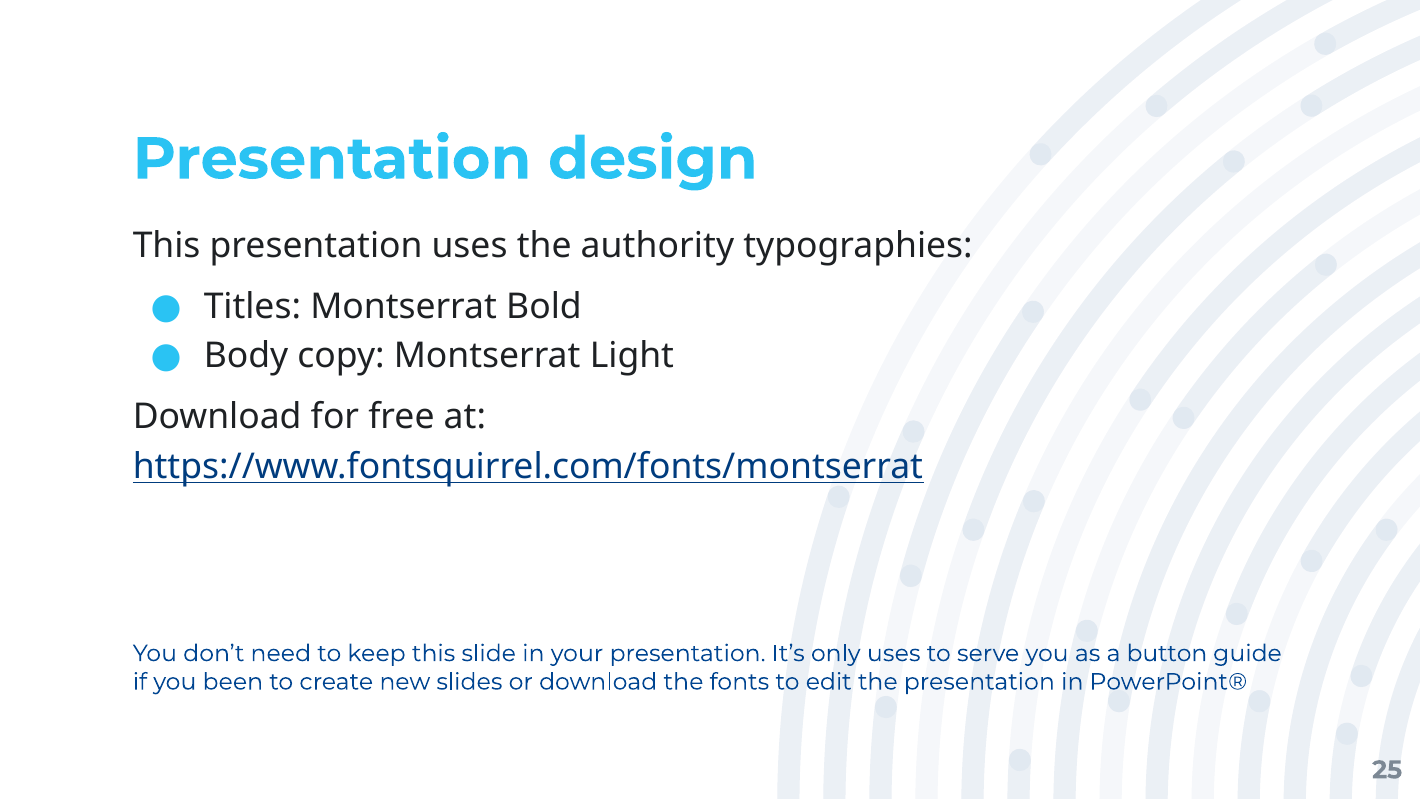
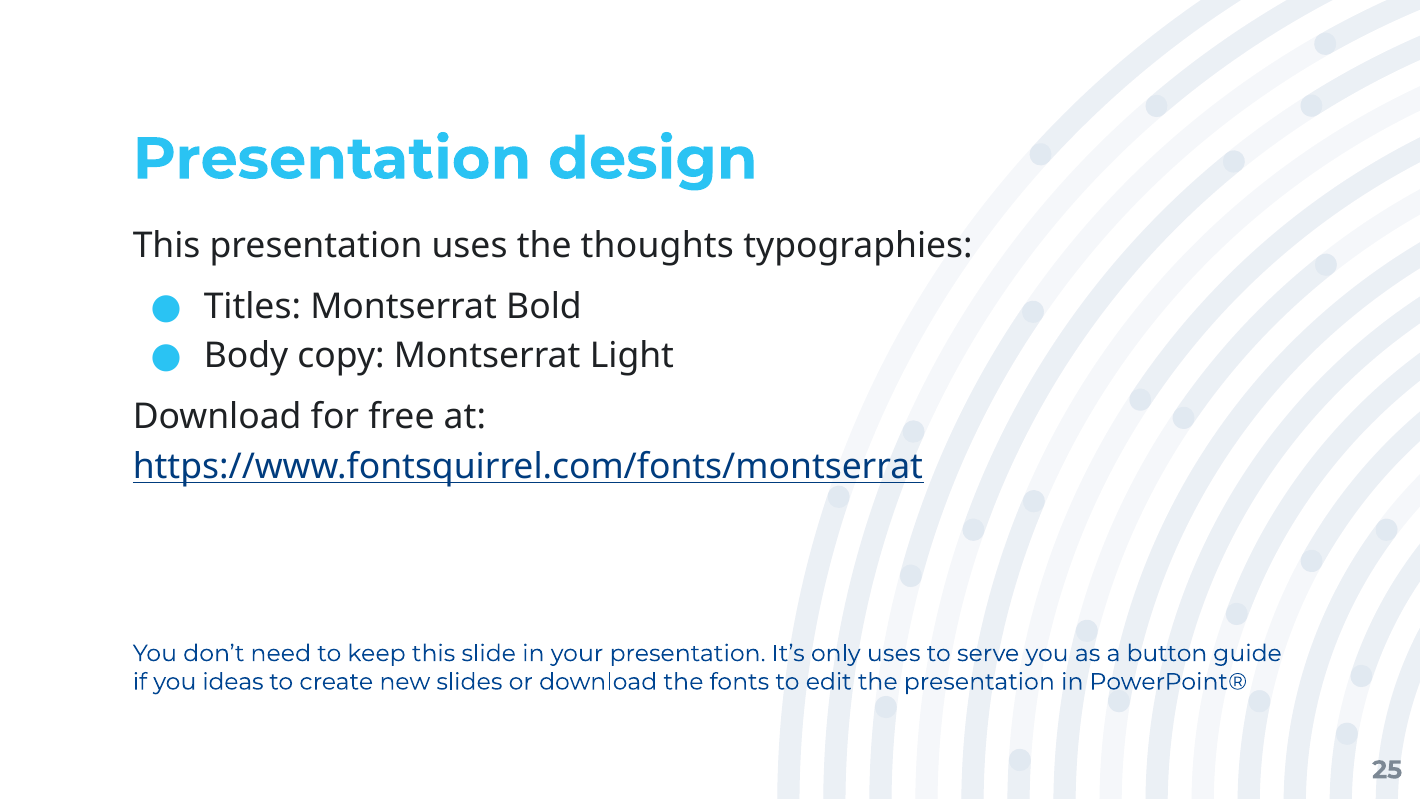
authority: authority -> thoughts (657, 246)
been: been -> ideas (233, 682)
